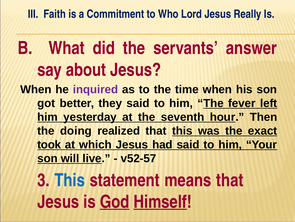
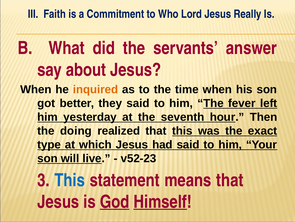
inquired colour: purple -> orange (96, 89)
took: took -> type (49, 144)
v52-57: v52-57 -> v52-23 (138, 158)
